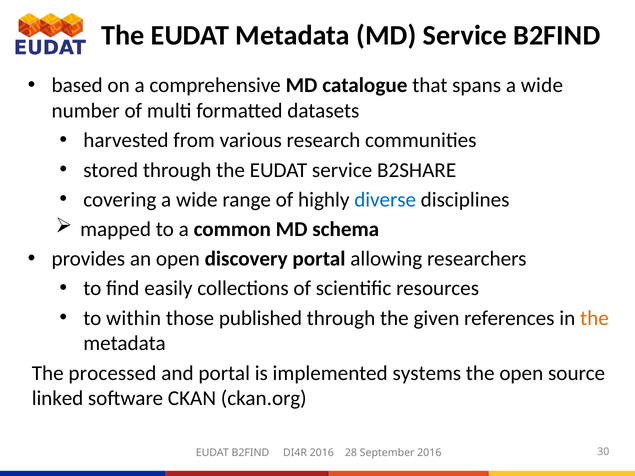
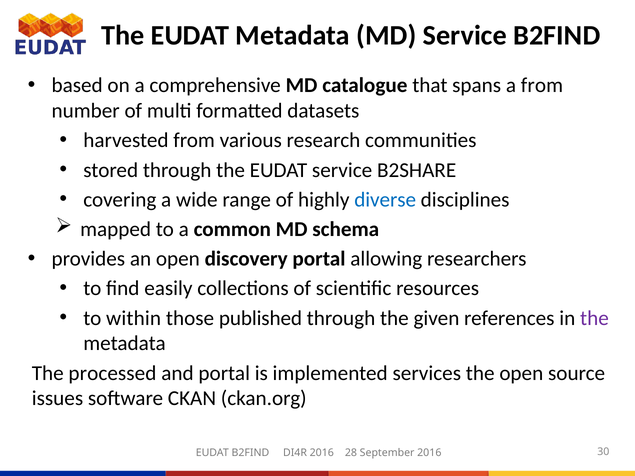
spans a wide: wide -> from (542, 85)
the colour: orange -> purple (594, 318)
systems: systems -> services (427, 373)
linked: linked -> issues (57, 399)
